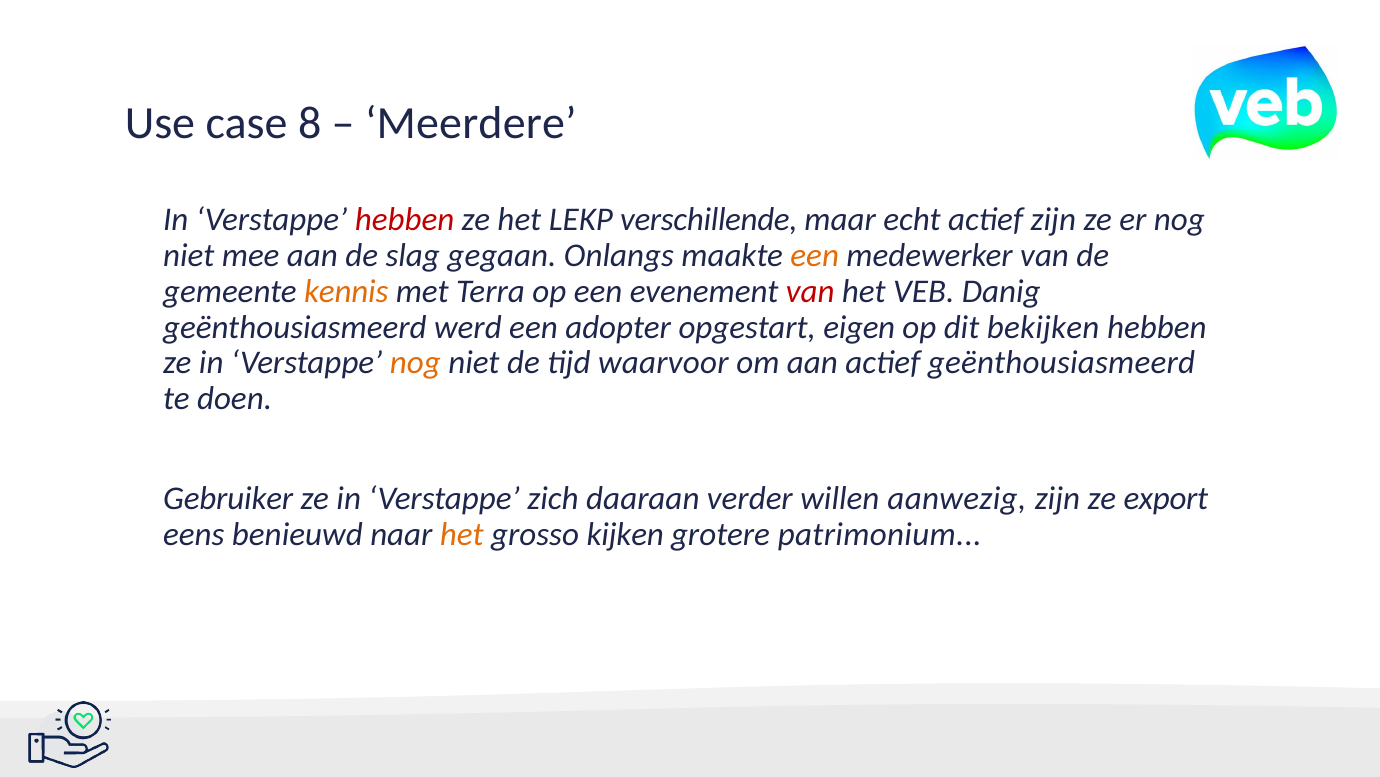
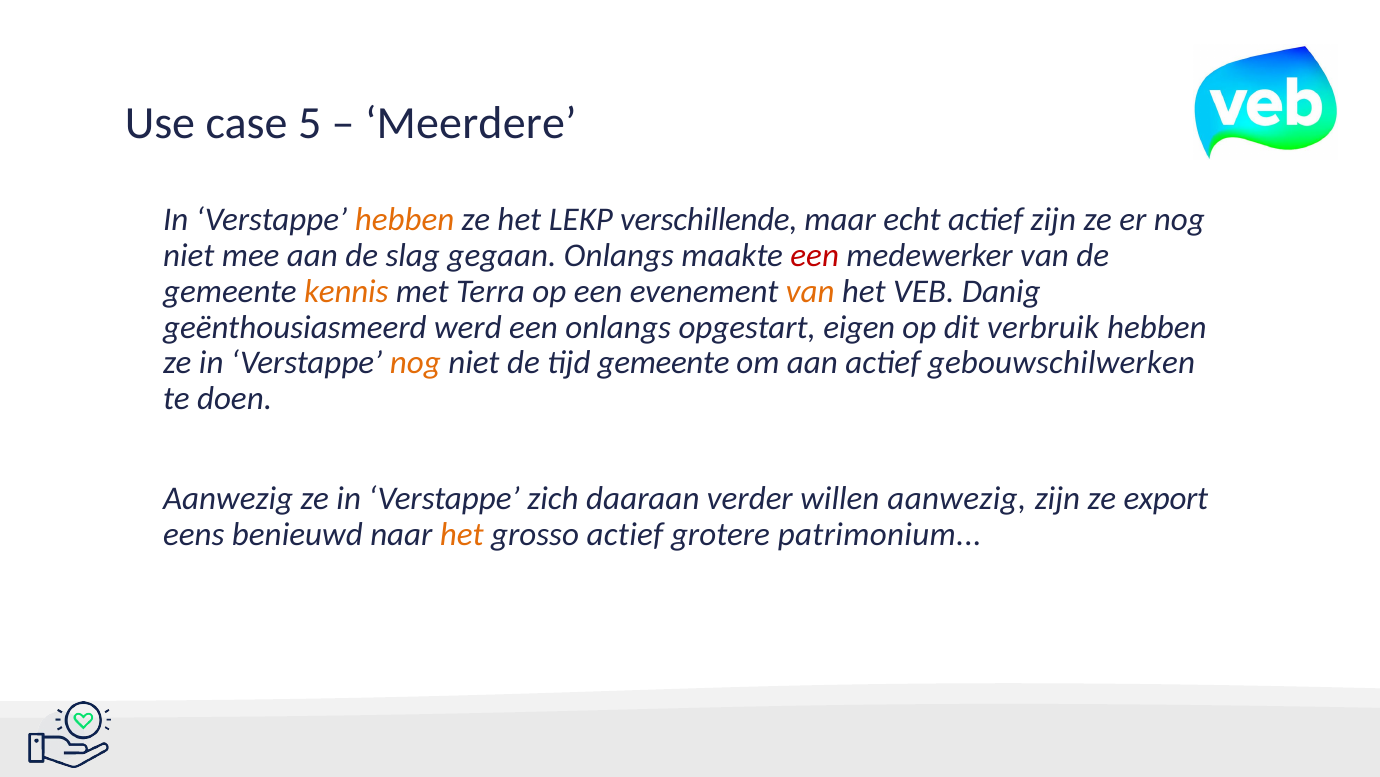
8: 8 -> 5 (310, 123)
hebben colour: red -> orange (405, 220)
een colour: orange -> red (815, 256)
van colour: red -> orange (810, 291)
een adopter: adopter -> onlangs (618, 327)
bekijken: bekijken -> verbruik (1043, 327)
tijd waarvoor: waarvoor -> gemeente (664, 363)
actief geënthousiasmeerd: geënthousiasmeerd -> gebouwschilwerken (1061, 363)
Gebruiker: Gebruiker -> Aanwezig (228, 498)
grosso kijken: kijken -> actief (625, 534)
